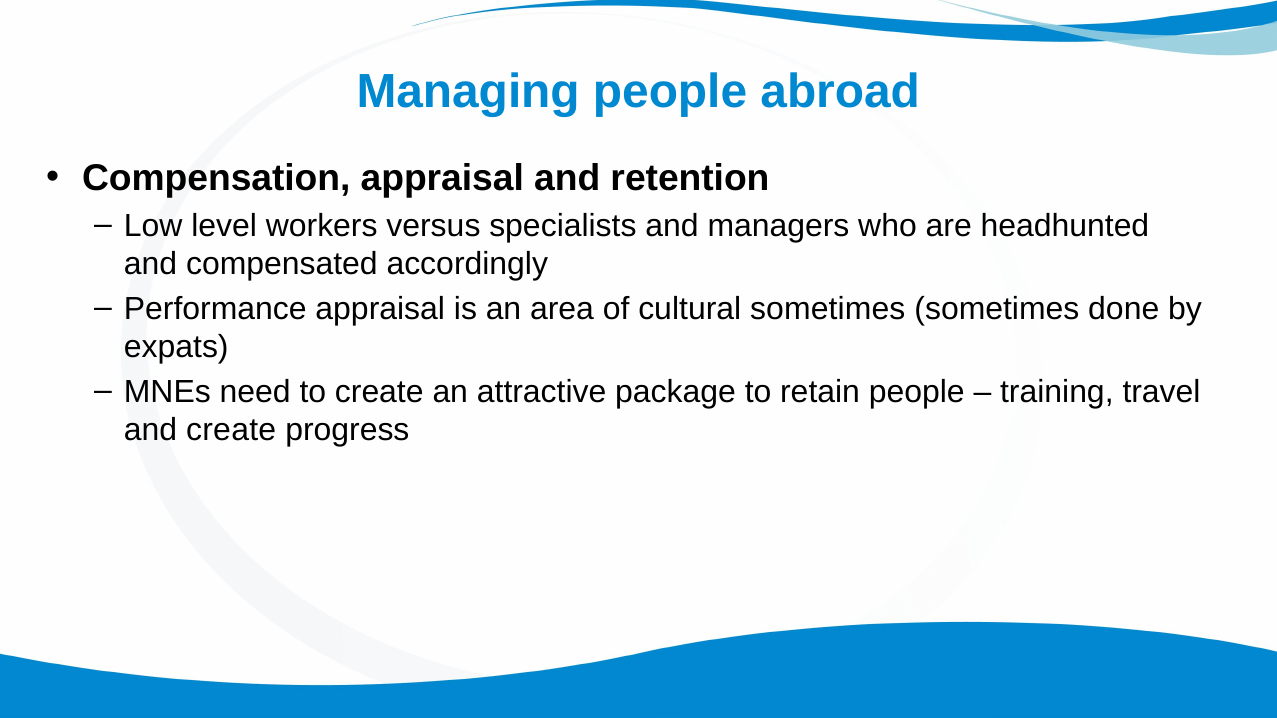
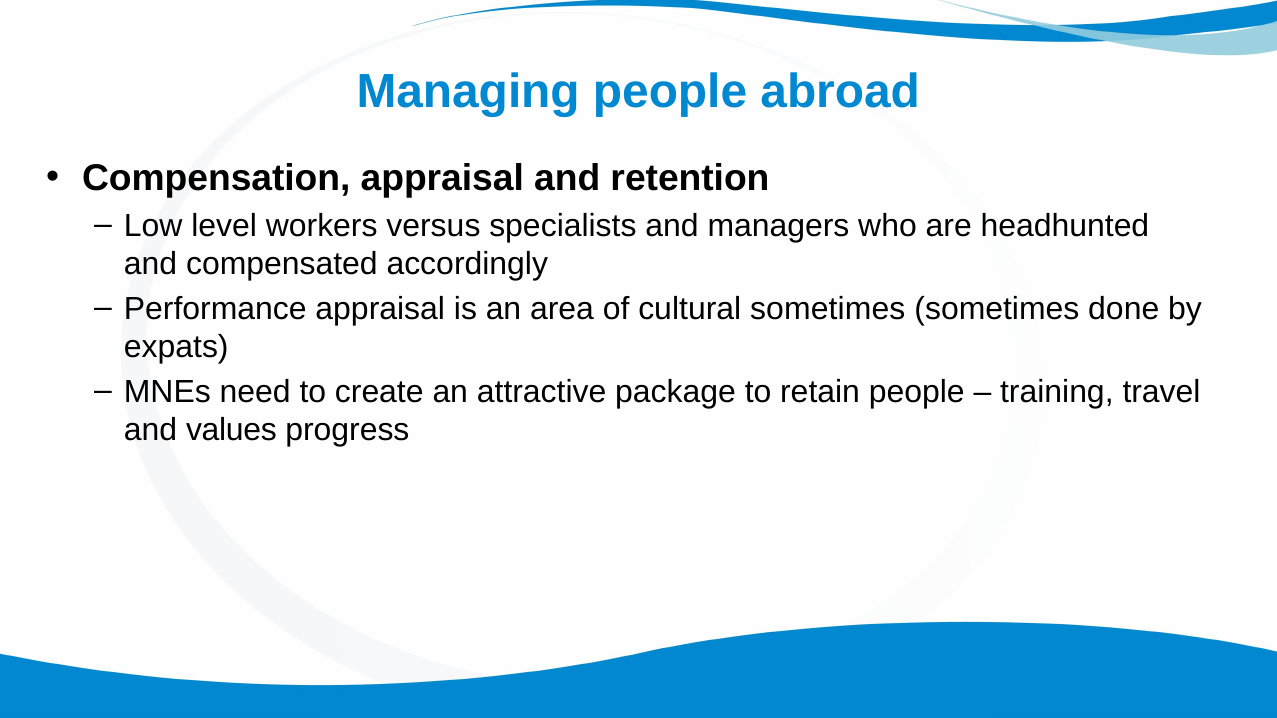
and create: create -> values (231, 430)
